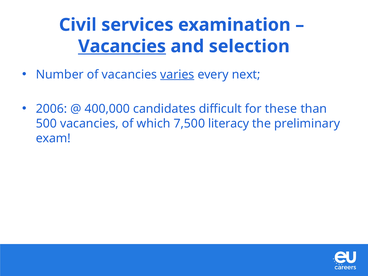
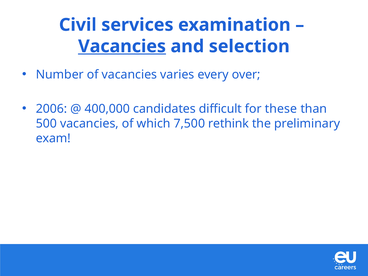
varies underline: present -> none (177, 74)
next: next -> over (246, 74)
literacy: literacy -> rethink (229, 124)
